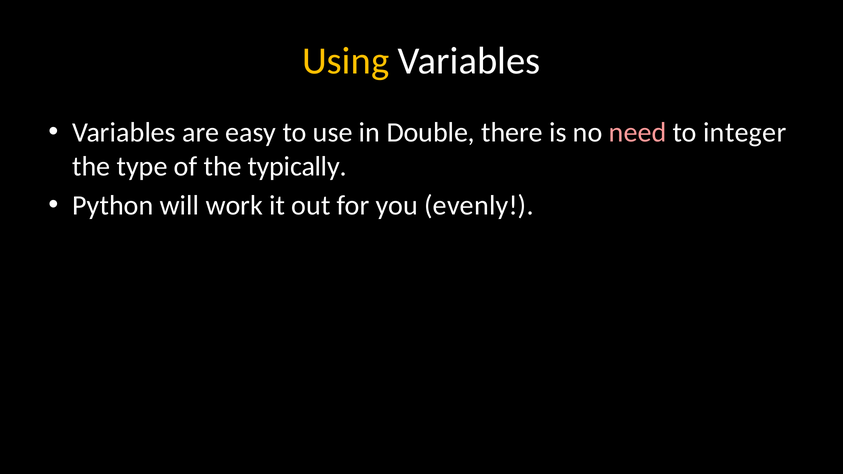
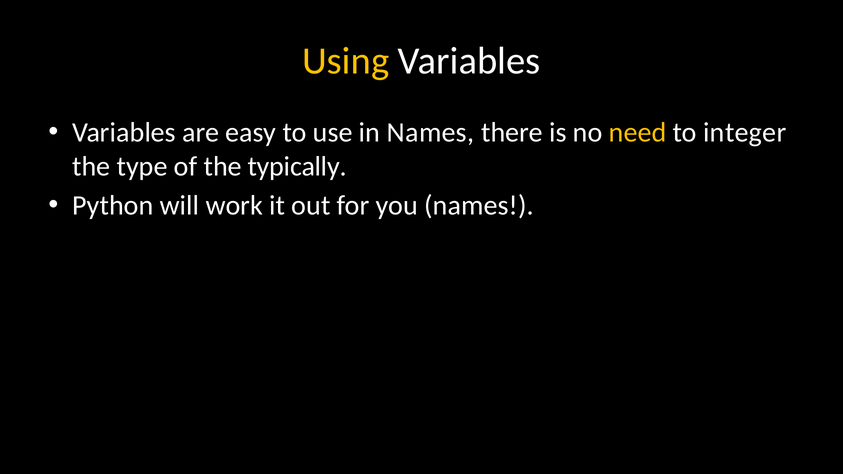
in Double: Double -> Names (431, 133)
need colour: pink -> yellow (638, 133)
you evenly: evenly -> names (479, 206)
